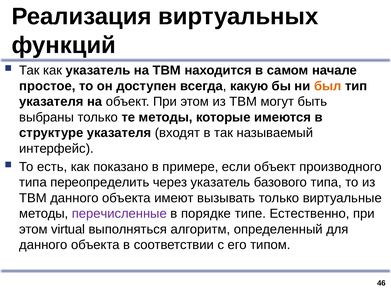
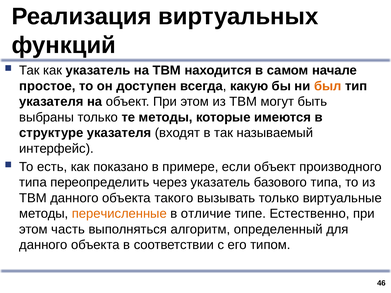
имеют: имеют -> такого (174, 198)
перечисленные colour: purple -> orange (119, 214)
порядке: порядке -> отличие (206, 214)
virtual: virtual -> часть (68, 229)
